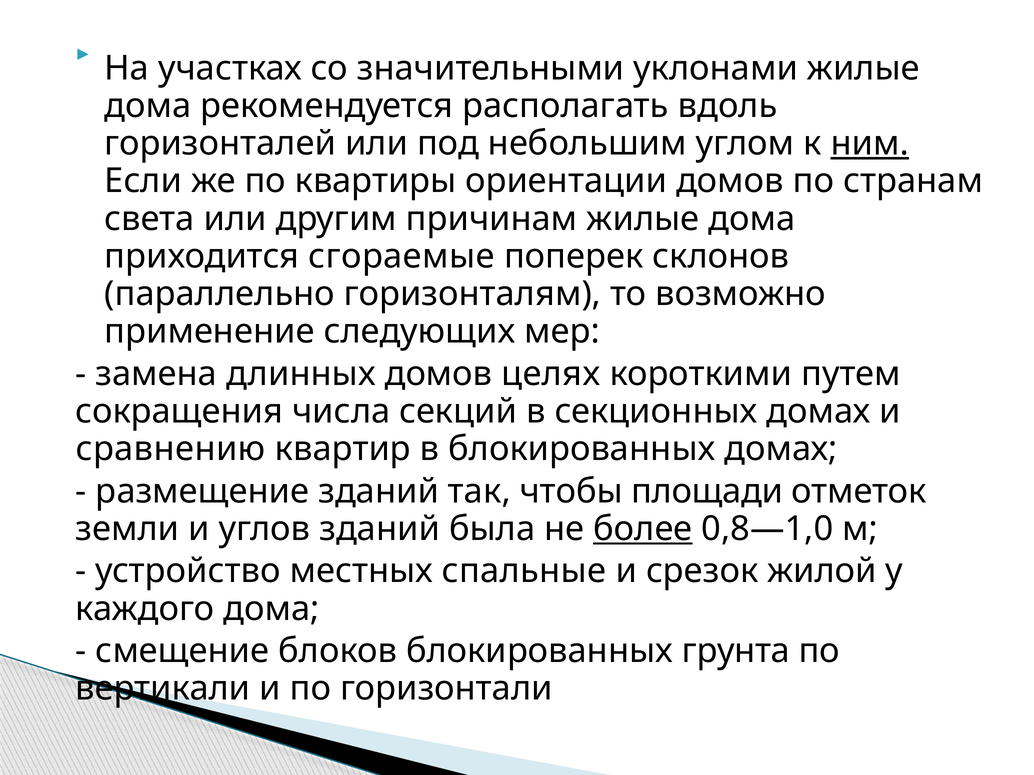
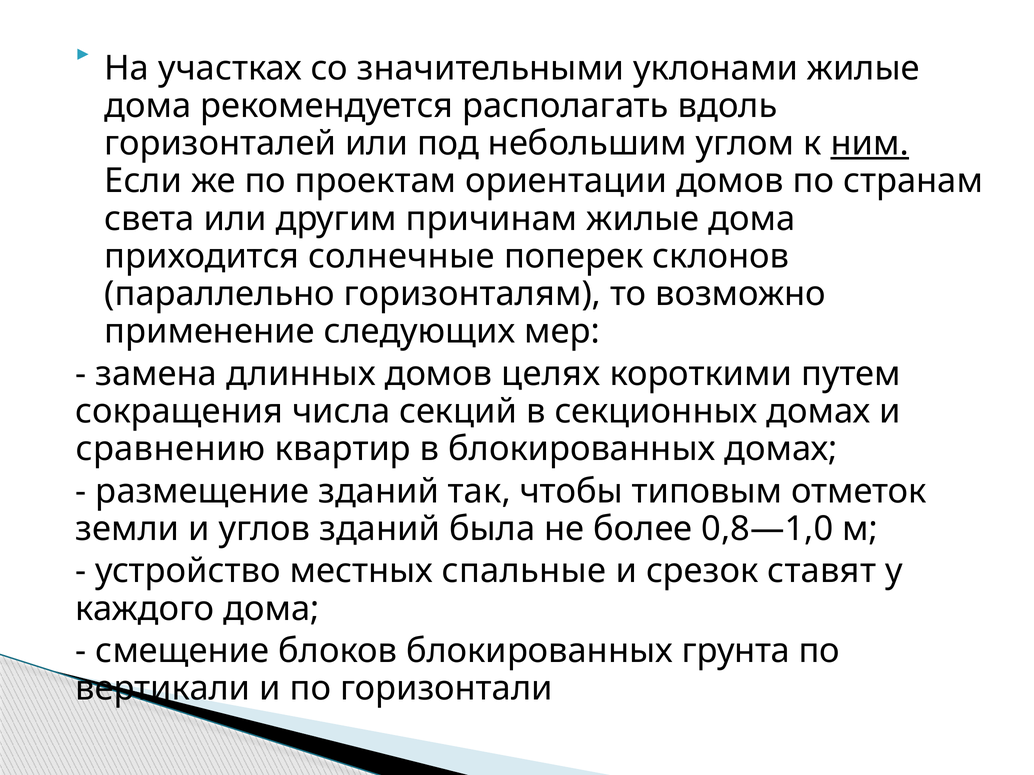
квартиры: квартиры -> проектам (376, 181)
сгораемые: сгораемые -> солнечные (402, 256)
площади: площади -> типовым (707, 492)
более underline: present -> none (643, 529)
жилой: жилой -> ставят (822, 571)
